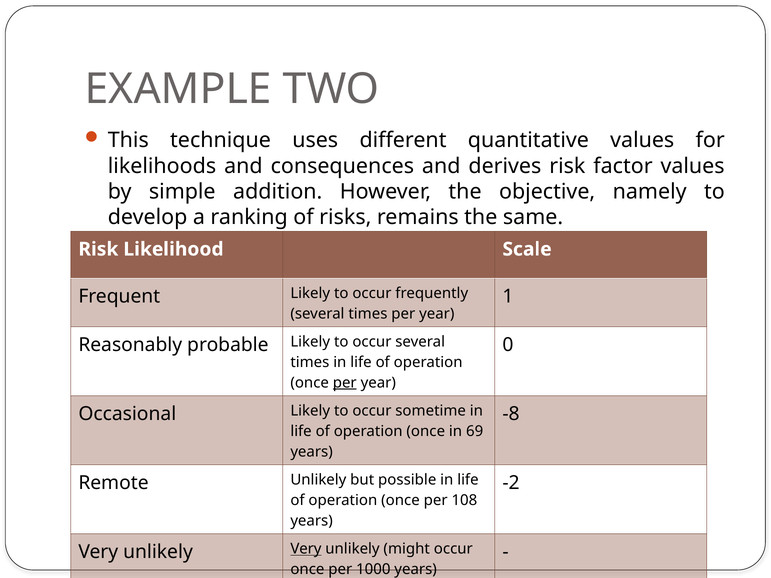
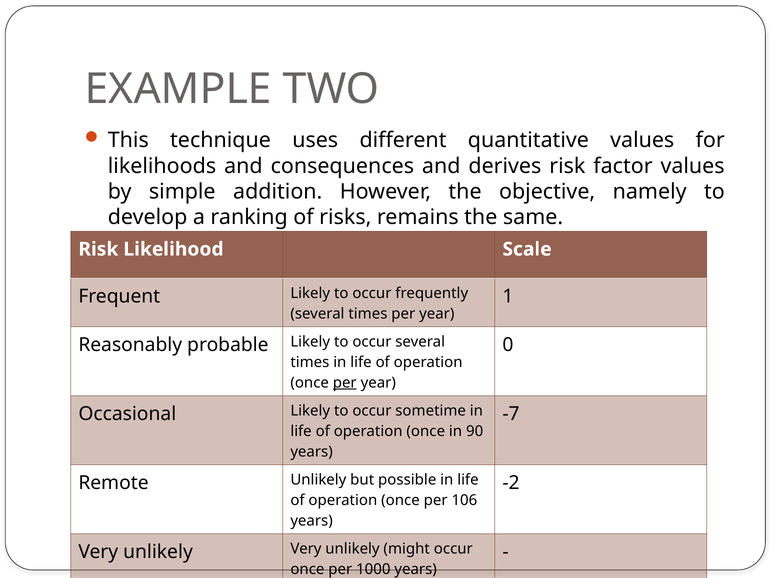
-8: -8 -> -7 (511, 414)
69: 69 -> 90 (475, 431)
108: 108 -> 106 (464, 500)
Very underline: present -> none (306, 549)
